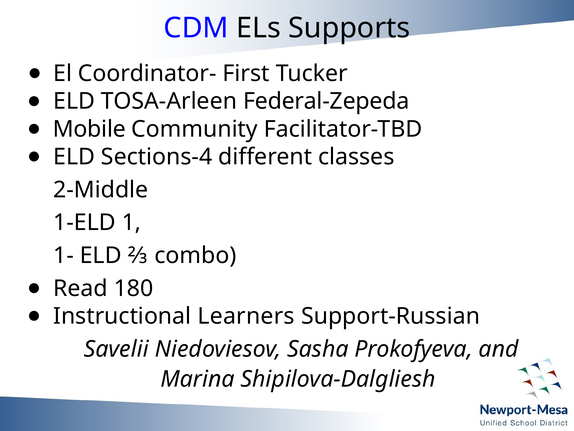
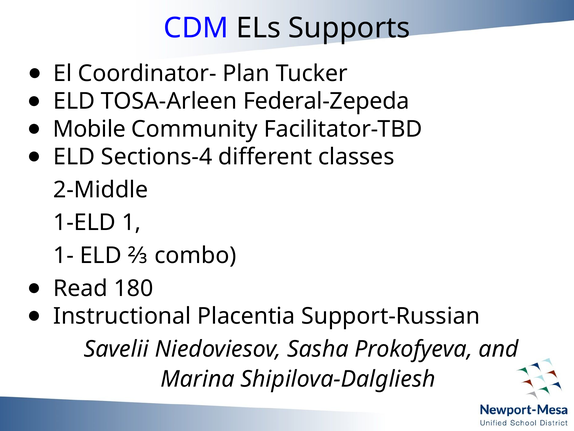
First: First -> Plan (246, 73)
Learners: Learners -> Placentia (246, 316)
